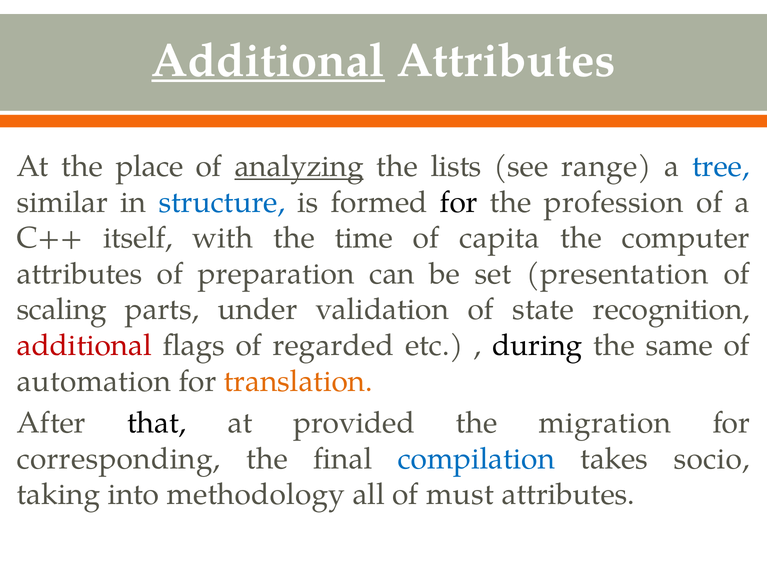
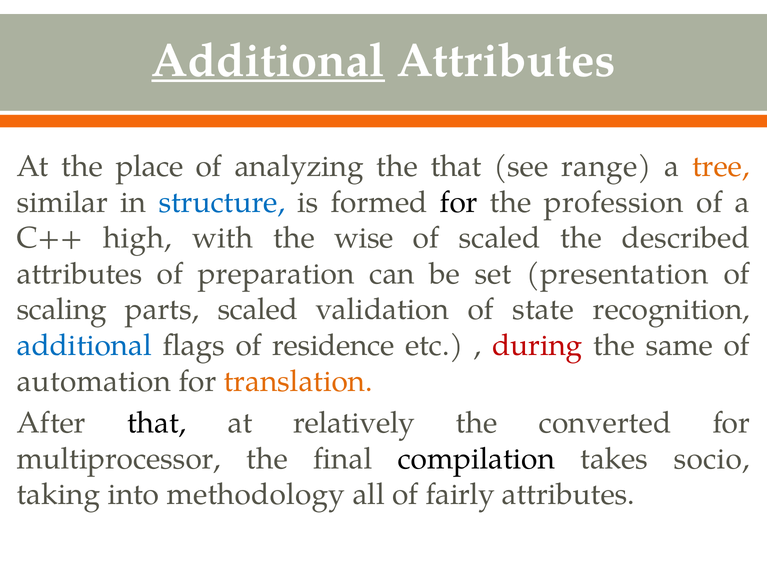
analyzing underline: present -> none (299, 166)
the lists: lists -> that (456, 166)
tree colour: blue -> orange (721, 166)
itself: itself -> high (138, 238)
time: time -> wise (364, 238)
of capita: capita -> scaled (500, 238)
computer: computer -> described (686, 238)
parts under: under -> scaled (258, 310)
additional colour: red -> blue (84, 346)
regarded: regarded -> residence (334, 346)
during colour: black -> red (537, 346)
provided: provided -> relatively (354, 423)
migration: migration -> converted (605, 423)
corresponding: corresponding -> multiprocessor (119, 459)
compilation colour: blue -> black (476, 459)
must: must -> fairly (460, 495)
